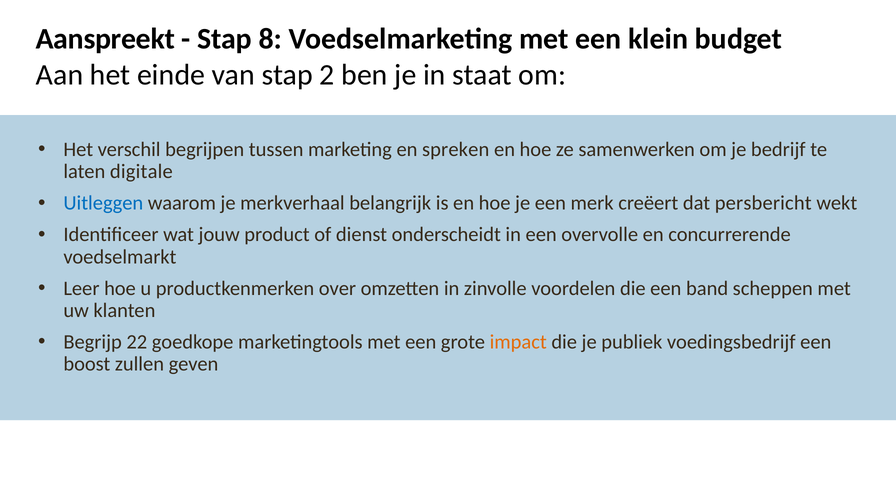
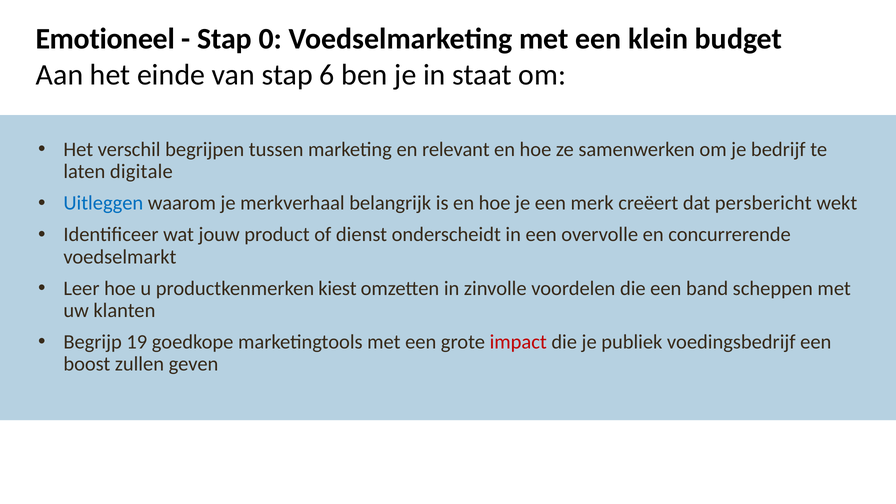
Aanspreekt: Aanspreekt -> Emotioneel (105, 39)
8: 8 -> 0 (270, 39)
2: 2 -> 6 (327, 75)
spreken: spreken -> relevant (456, 149)
over: over -> kiest (338, 288)
22: 22 -> 19 (137, 342)
impact colour: orange -> red (518, 342)
